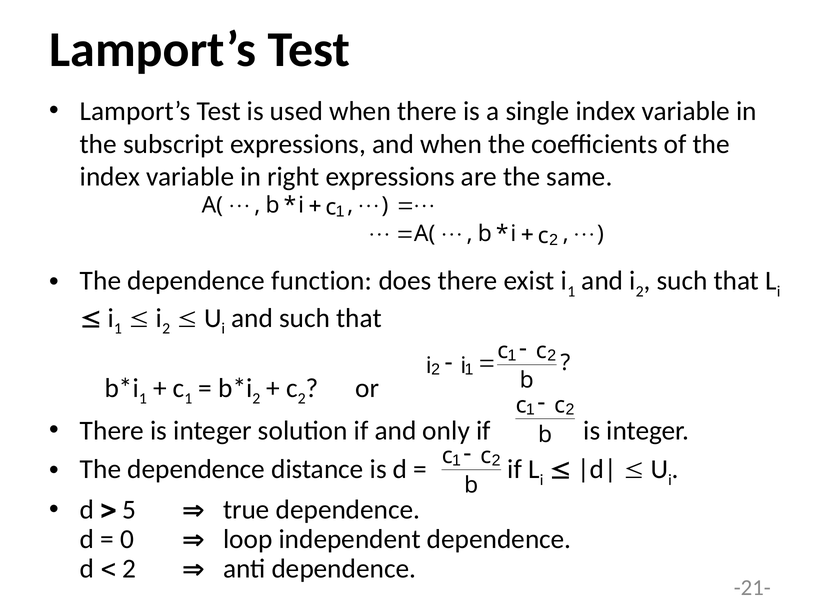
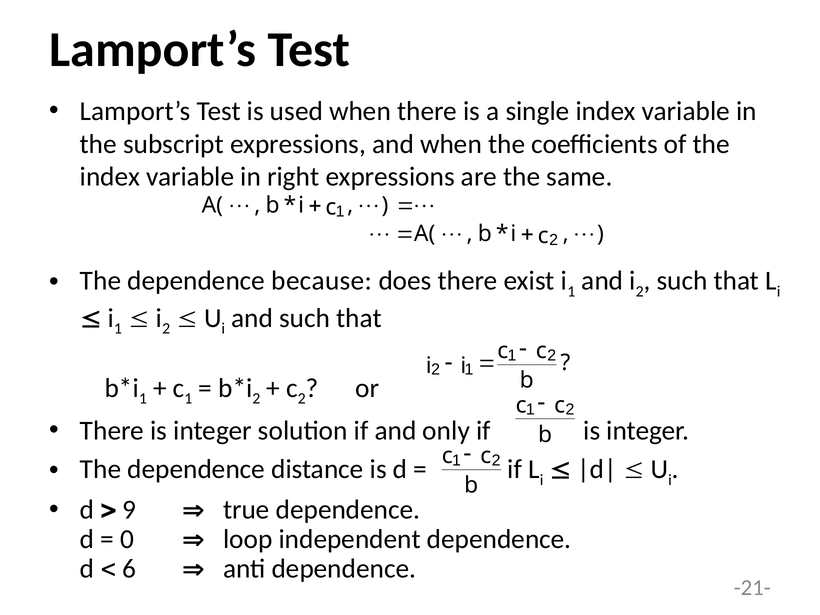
function: function -> because (322, 281)
5: 5 -> 9 (129, 510)
2: 2 -> 6 (129, 569)
